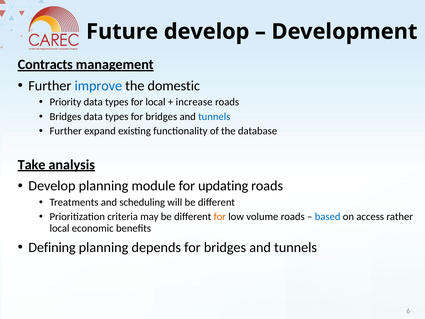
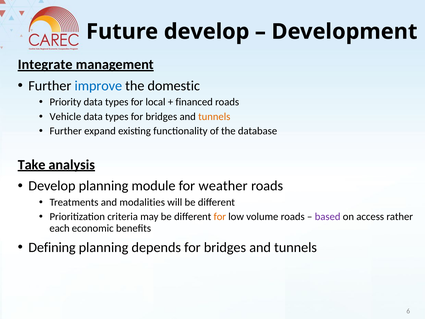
Contracts: Contracts -> Integrate (45, 65)
increase: increase -> financed (194, 102)
Bridges: Bridges -> Vehicle (65, 116)
tunnels colour: blue -> orange (214, 116)
updating: updating -> weather (223, 186)
scheduling: scheduling -> modalities (142, 202)
based colour: blue -> purple (328, 217)
local: local -> each (60, 228)
